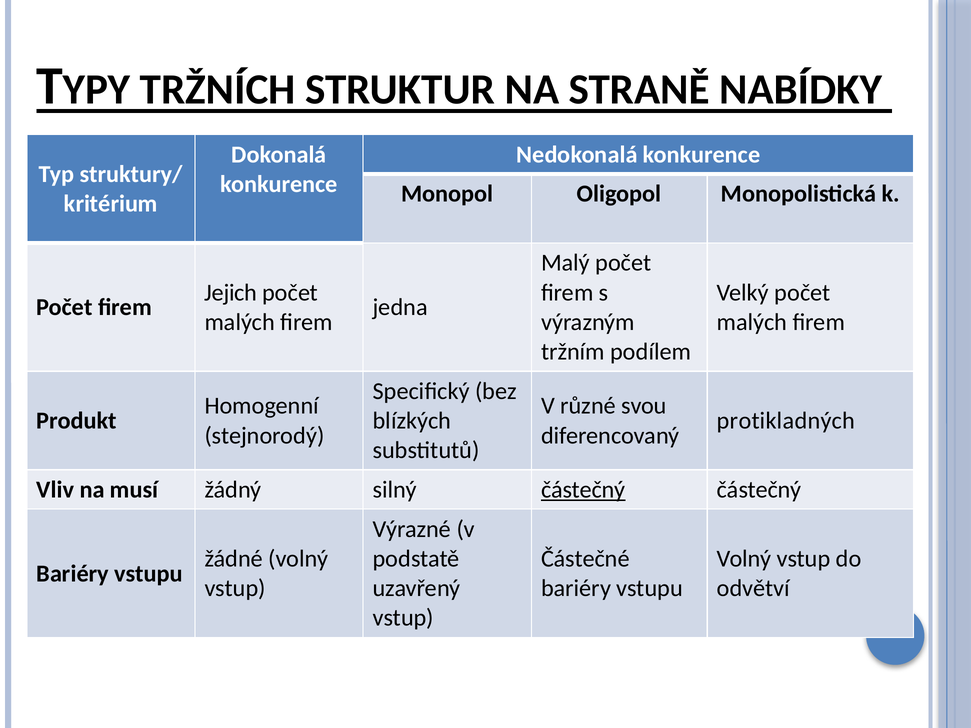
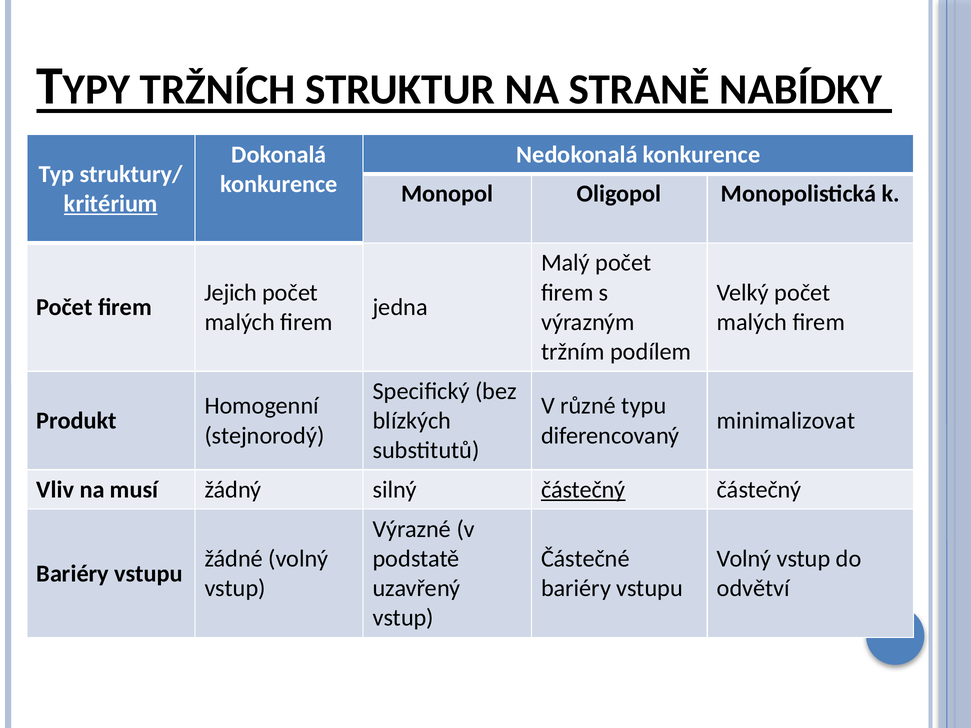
kritérium underline: none -> present (111, 204)
svou: svou -> typu (644, 406)
protikladných: protikladných -> minimalizovat (786, 421)
